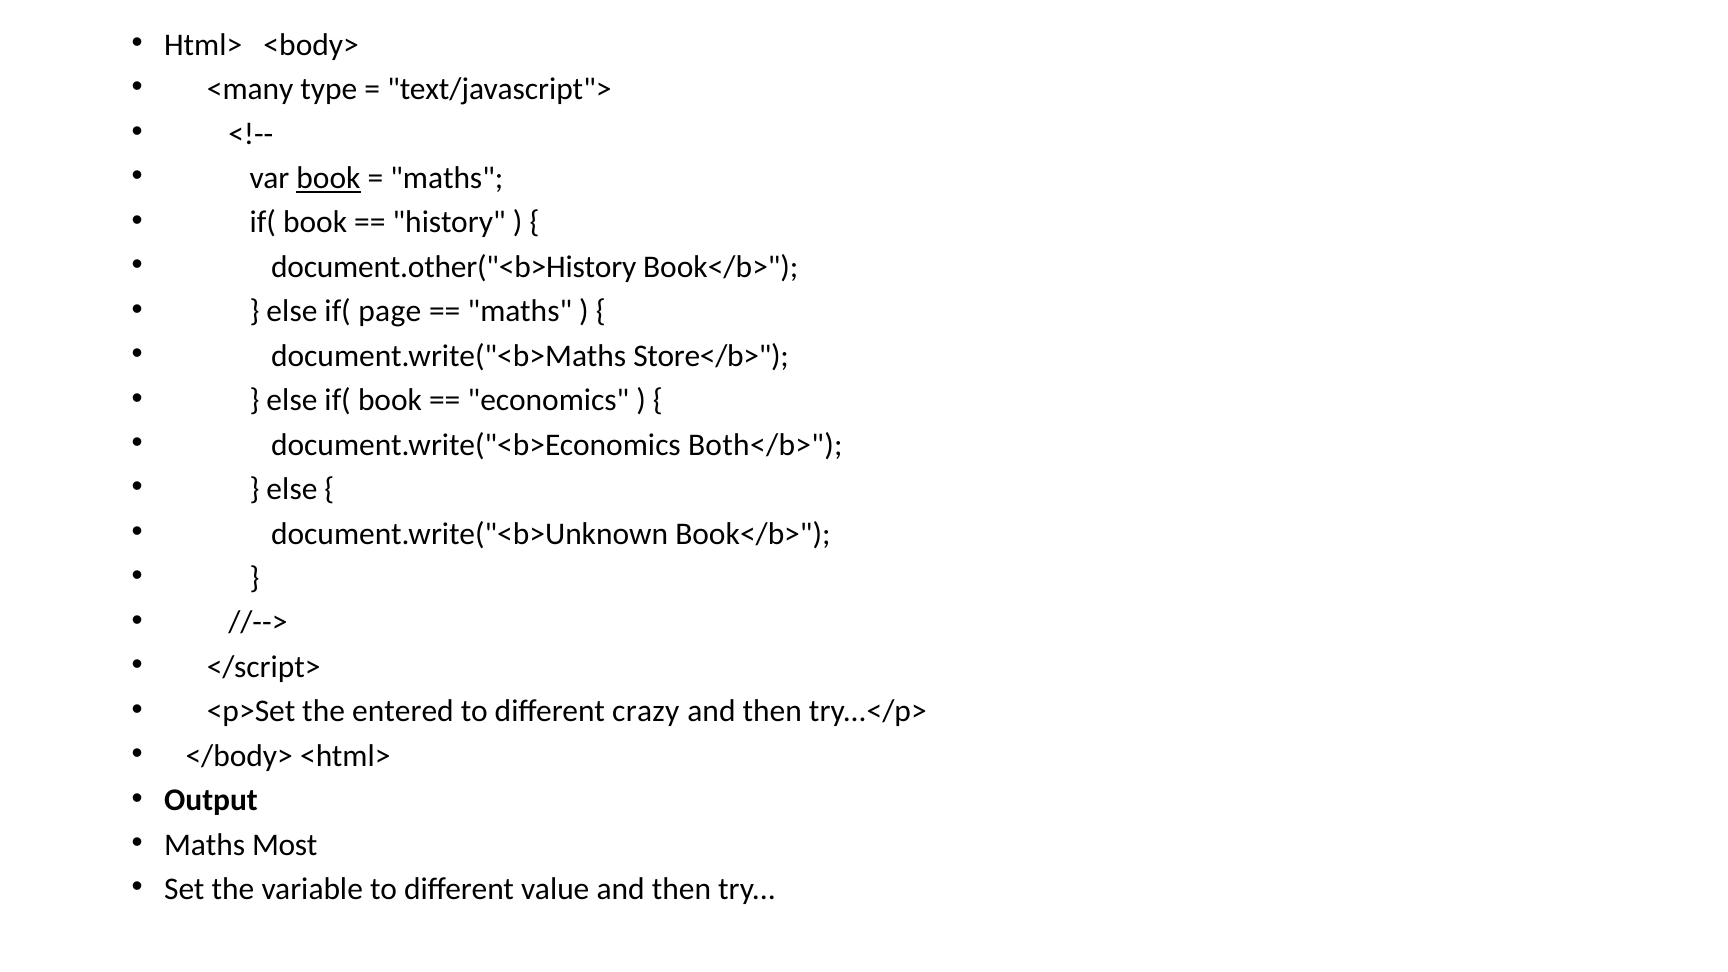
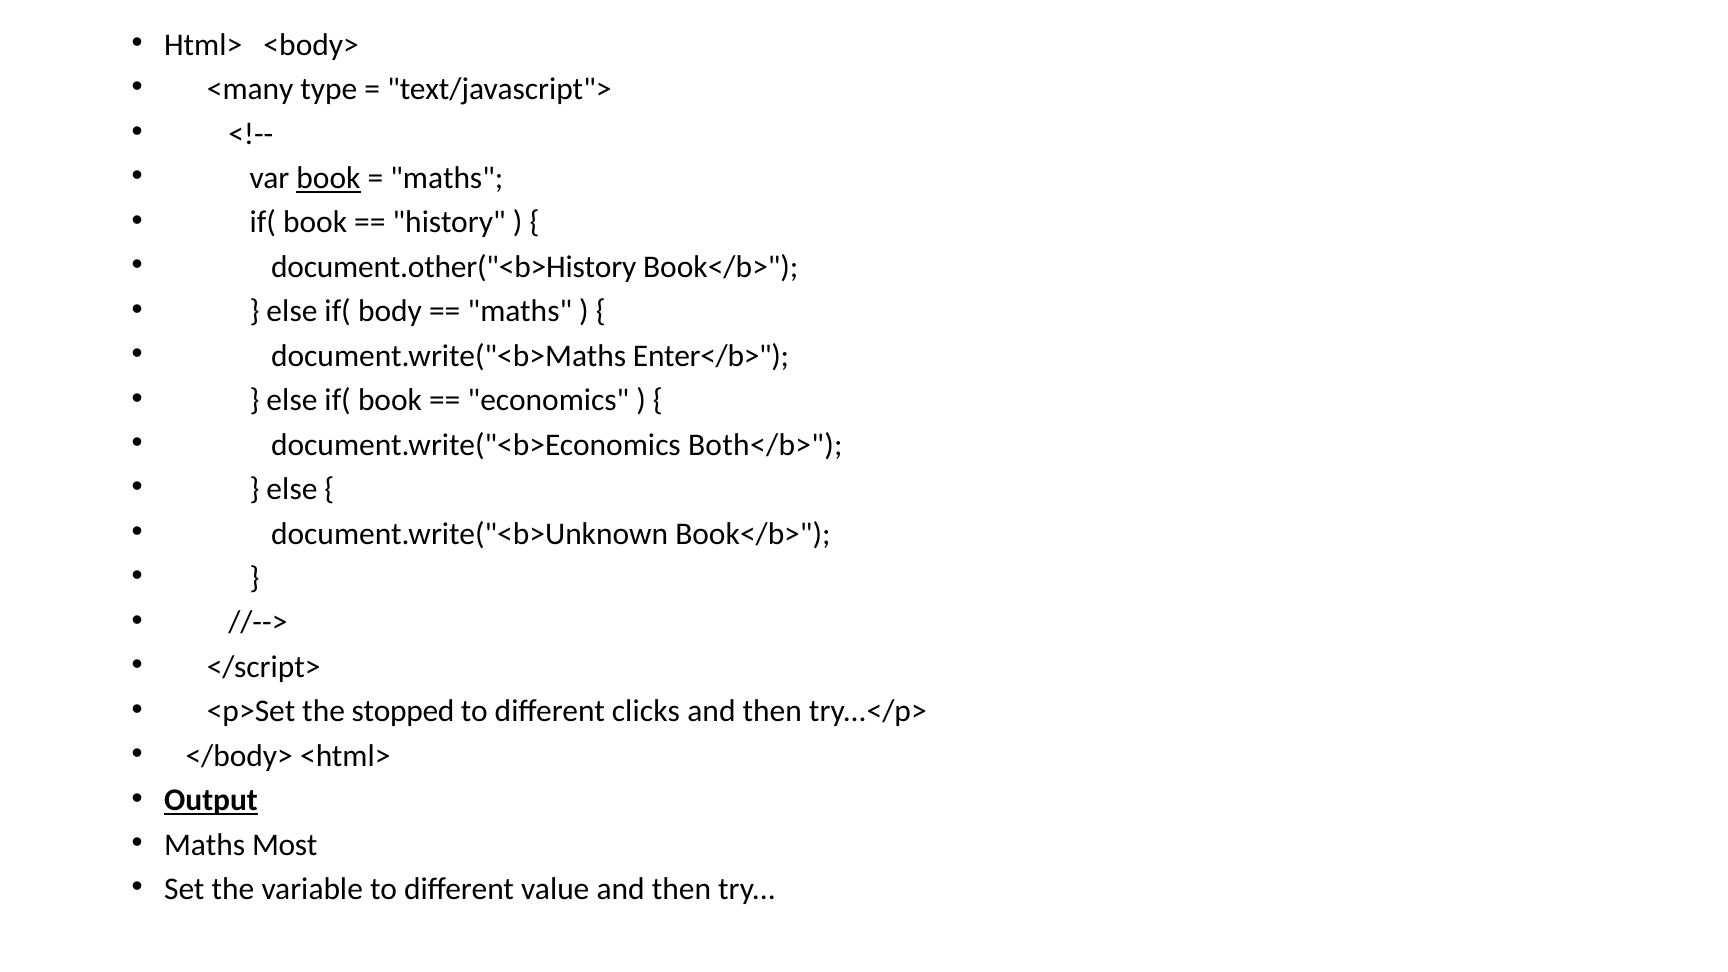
page: page -> body (390, 311)
Store</b>: Store</b> -> Enter</b> (711, 356)
entered: entered -> stopped (403, 711)
crazy: crazy -> clicks (646, 711)
Output underline: none -> present (211, 800)
